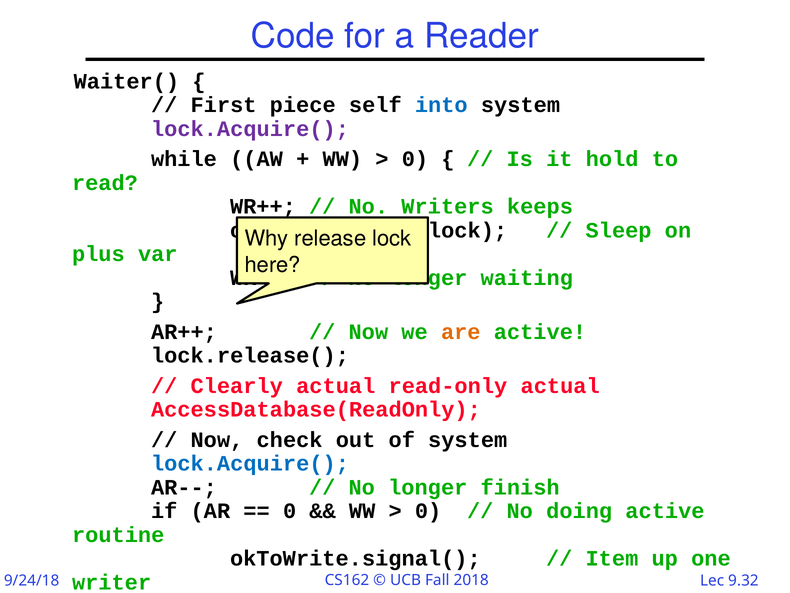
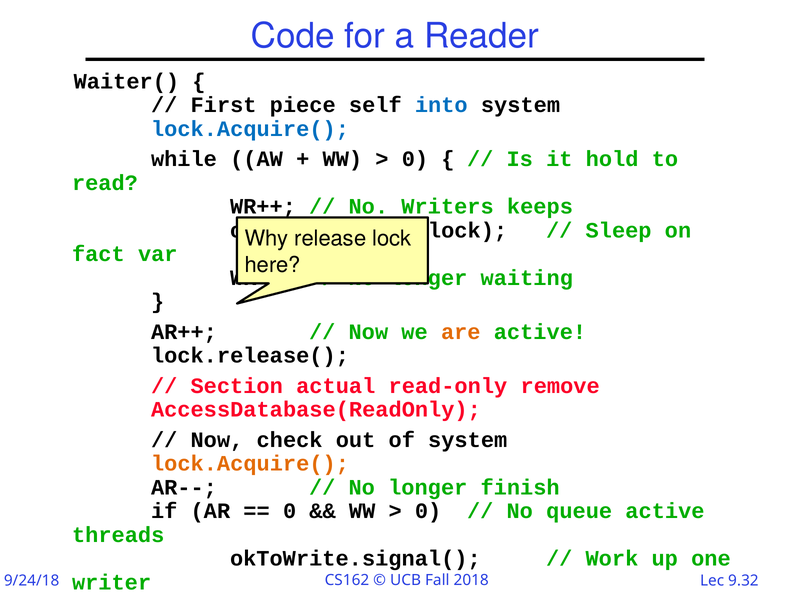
lock.Acquire( colour: purple -> blue (250, 129)
plus: plus -> fact (98, 254)
Clearly: Clearly -> Section (237, 386)
read-only actual: actual -> remove (560, 386)
lock.Acquire( colour: blue -> orange (250, 463)
doing: doing -> queue (579, 511)
routine: routine -> threads (118, 534)
Item: Item -> Work (612, 558)
